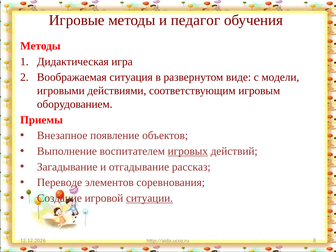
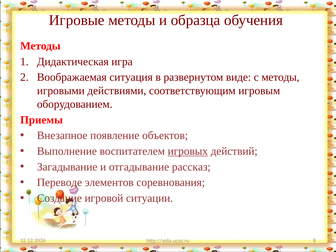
педагог: педагог -> образца (196, 20)
с модели: модели -> методы (280, 77)
ситуации underline: present -> none (150, 198)
